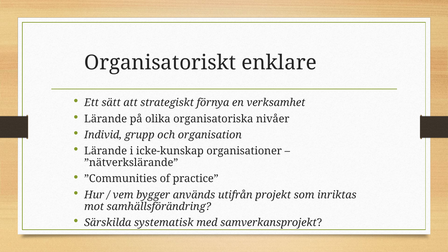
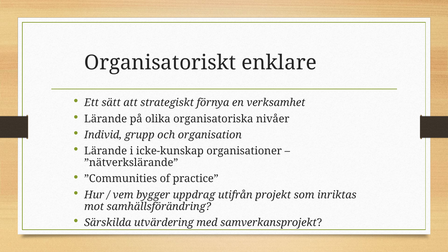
används: används -> uppdrag (194, 195)
systematisk: systematisk -> utvärdering (164, 223)
